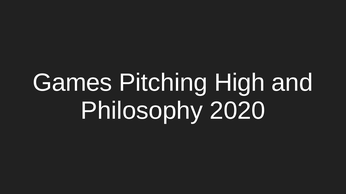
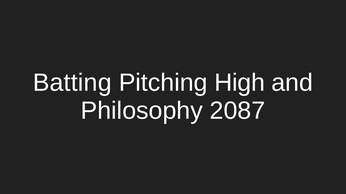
Games: Games -> Batting (72, 83)
2020: 2020 -> 2087 (237, 111)
